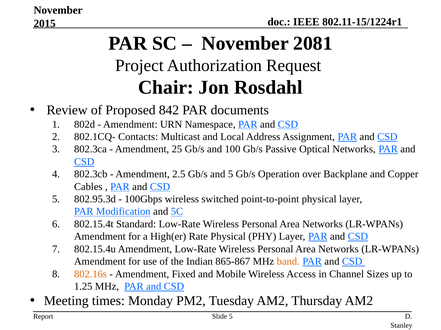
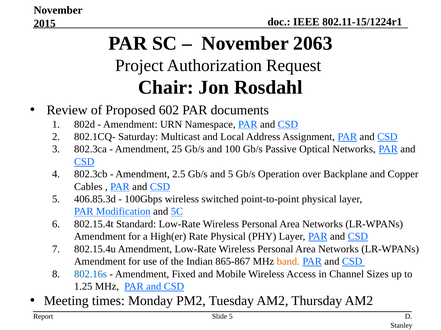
2081: 2081 -> 2063 (313, 44)
842: 842 -> 602 (169, 110)
Contacts: Contacts -> Saturday (138, 137)
802.95.3d: 802.95.3d -> 406.85.3d (95, 200)
802.16s colour: orange -> blue (91, 275)
